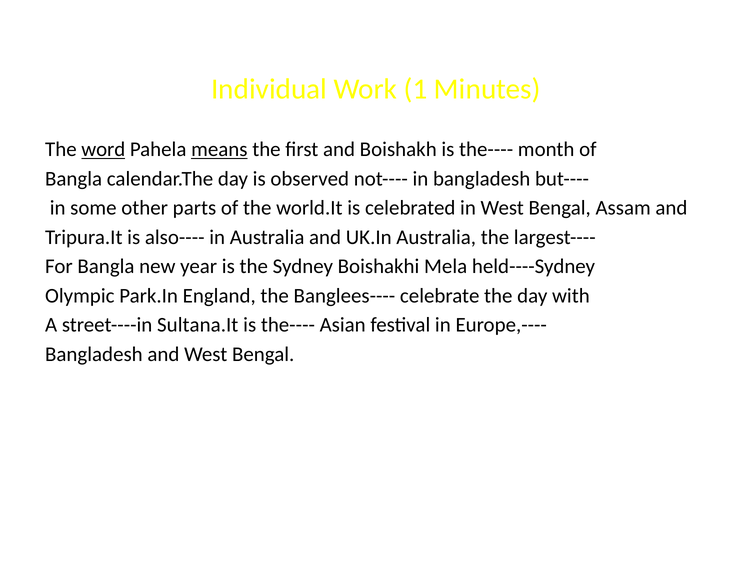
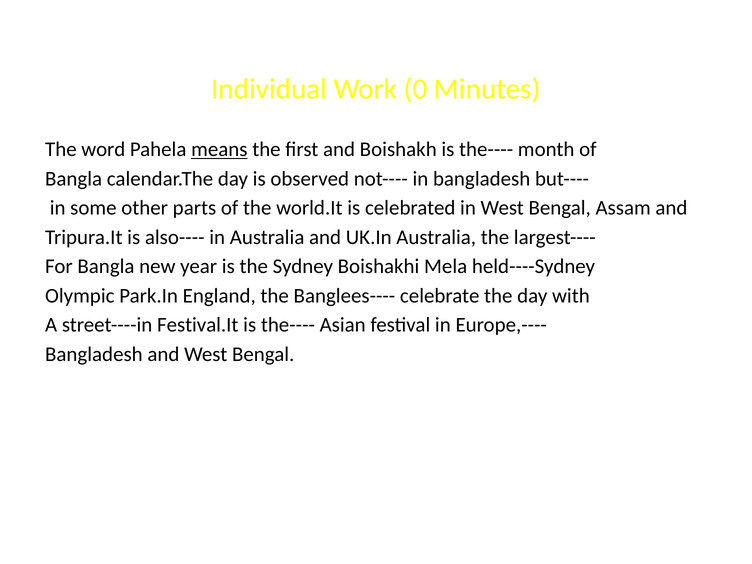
1: 1 -> 0 (416, 89)
word underline: present -> none (103, 149)
Sultana.It: Sultana.It -> Festival.It (198, 325)
